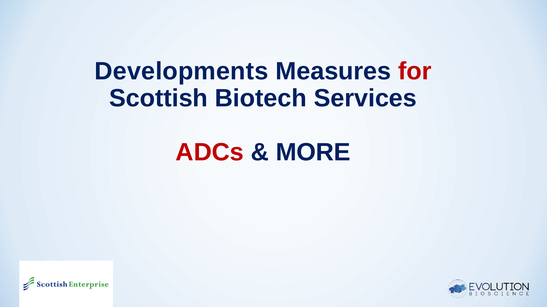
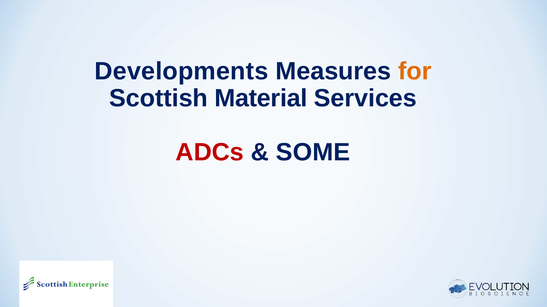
for colour: red -> orange (415, 71)
Biotech: Biotech -> Material (261, 99)
MORE: MORE -> SOME (313, 153)
